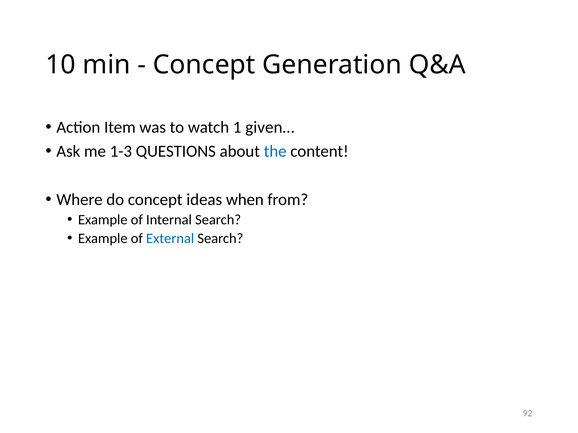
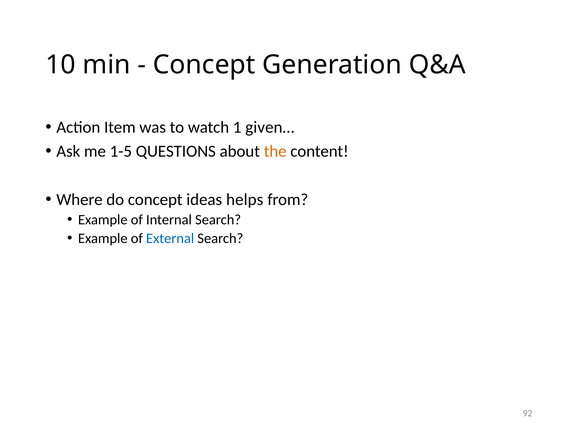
1-3: 1-3 -> 1-5 (121, 152)
the colour: blue -> orange (275, 152)
when: when -> helps (245, 200)
